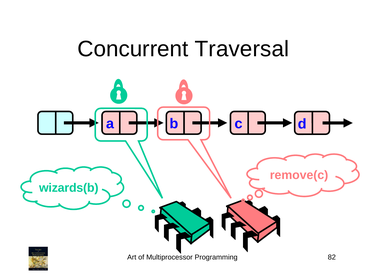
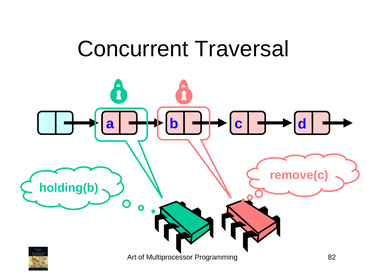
wizards(b: wizards(b -> holding(b (69, 188)
